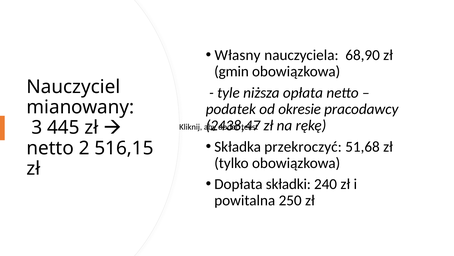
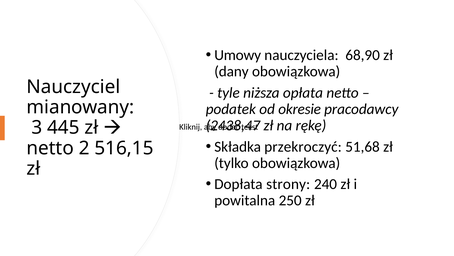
Własny: Własny -> Umowy (238, 55)
gmin: gmin -> dany (231, 71)
składki: składki -> strony (288, 184)
